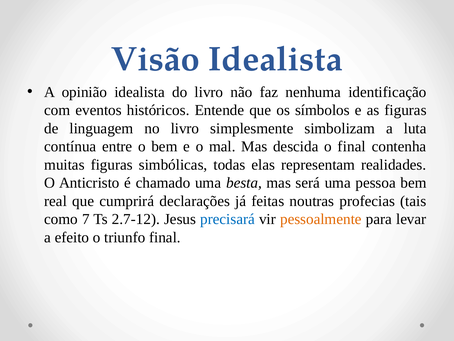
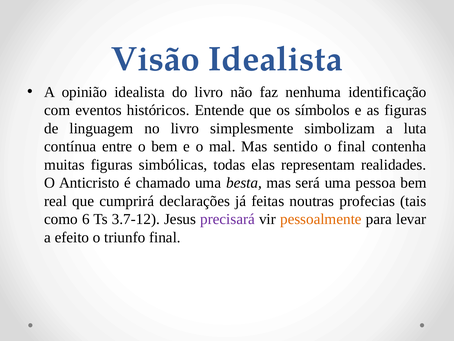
descida: descida -> sentido (296, 146)
7: 7 -> 6 (86, 219)
2.7-12: 2.7-12 -> 3.7-12 (136, 219)
precisará colour: blue -> purple (228, 219)
